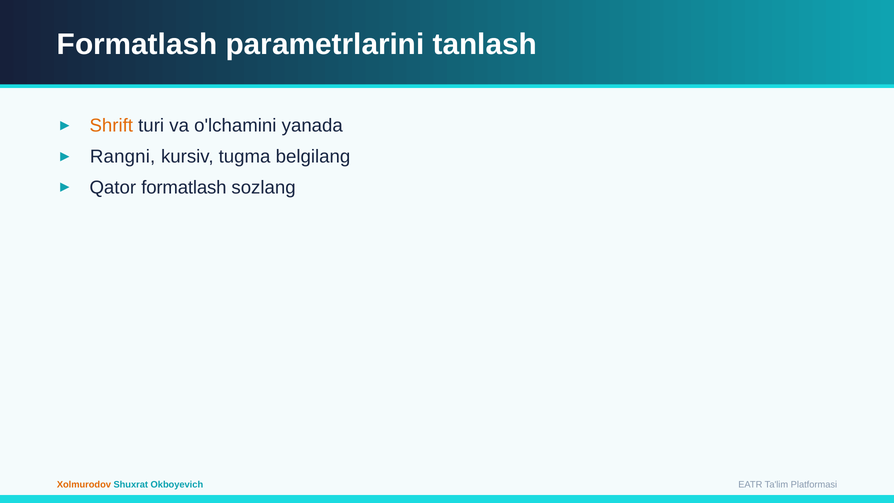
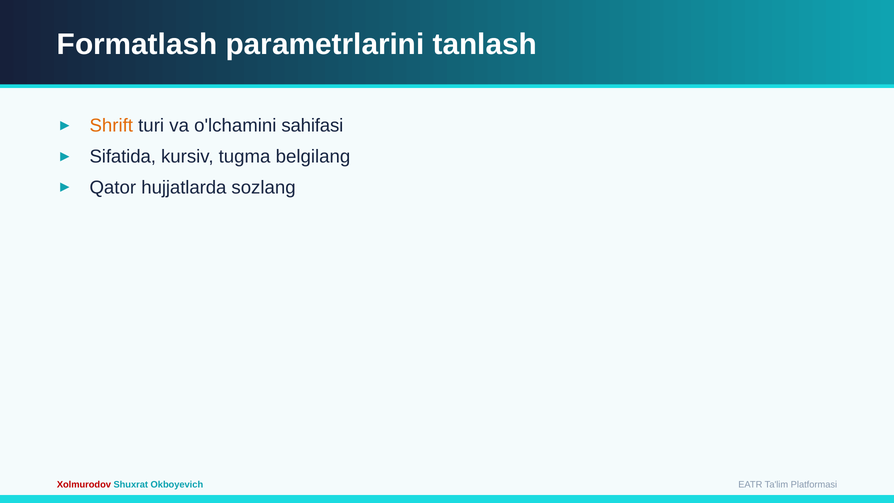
yanada: yanada -> sahifasi (312, 126)
Rangni: Rangni -> Sifatida (123, 157)
Qator formatlash: formatlash -> hujjatlarda (184, 187)
Xolmurodov colour: orange -> red (84, 485)
